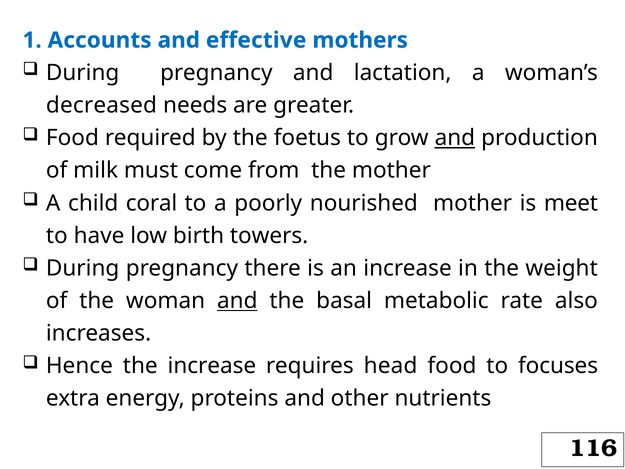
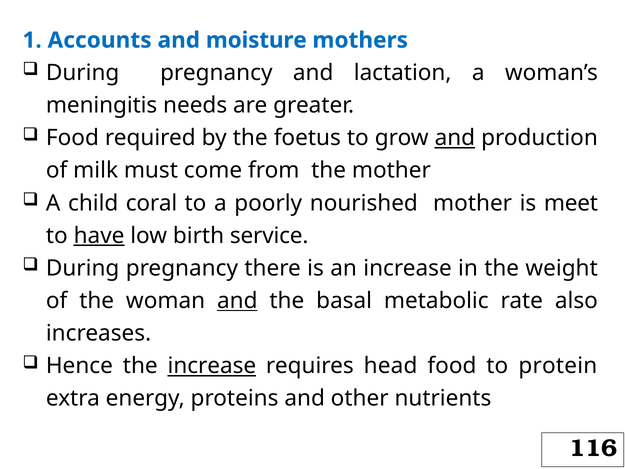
effective: effective -> moisture (256, 40)
decreased: decreased -> meningitis (102, 105)
have underline: none -> present (99, 236)
towers: towers -> service (269, 236)
increase underline: none -> present (212, 366)
focuses: focuses -> protein (558, 366)
